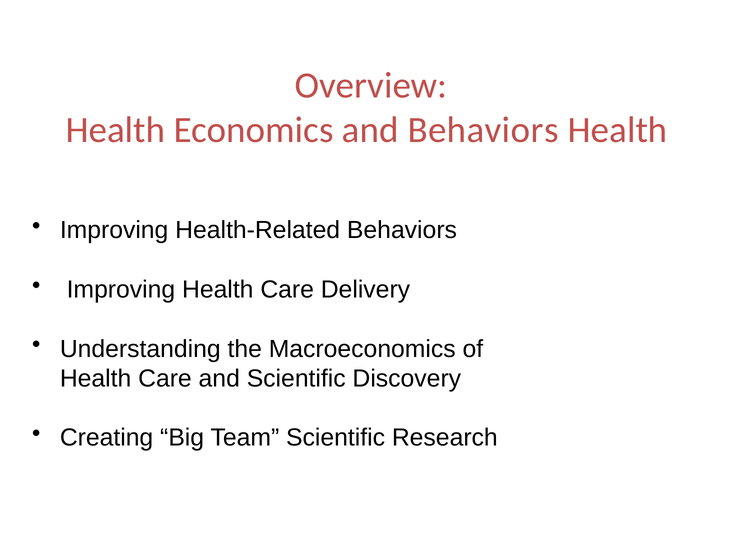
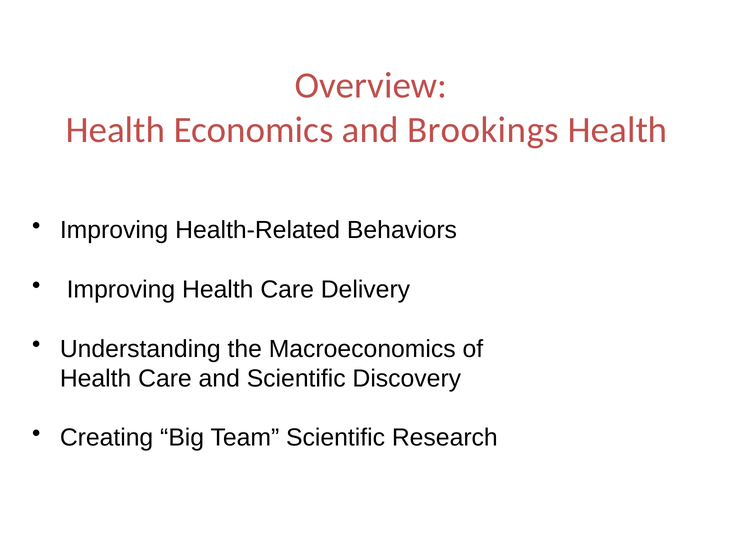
and Behaviors: Behaviors -> Brookings (483, 130)
